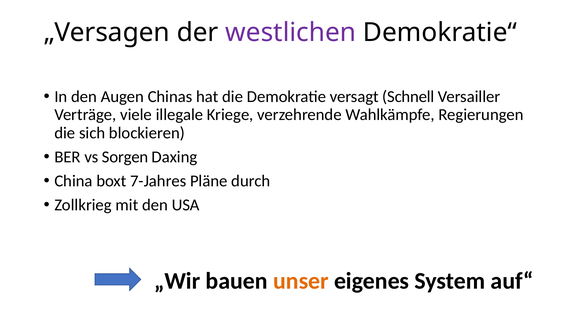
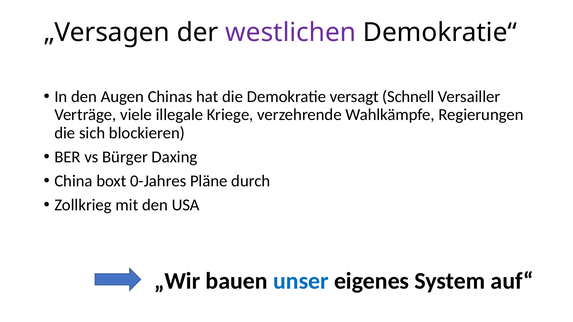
Sorgen: Sorgen -> Bürger (125, 157)
7-Jahres: 7-Jahres -> 0-Jahres (158, 181)
unser colour: orange -> blue (301, 281)
